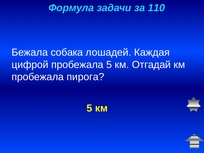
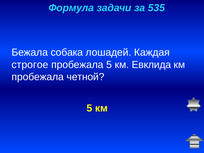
110: 110 -> 535 (156, 8)
цифрой: цифрой -> строгое (30, 65)
Отгадай: Отгадай -> Евклида (151, 65)
пирога: пирога -> четной (86, 77)
